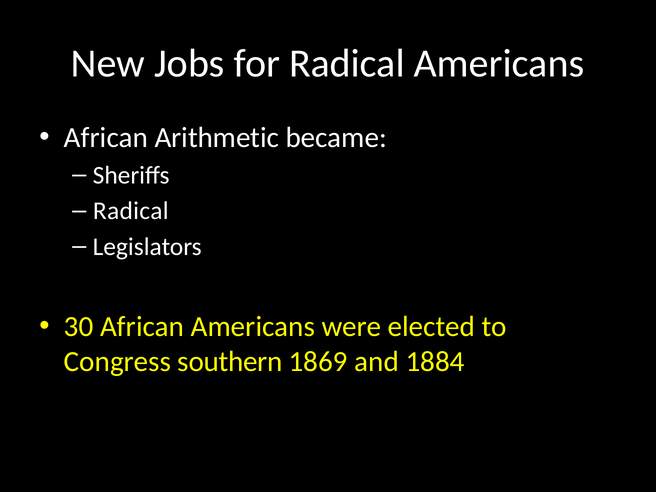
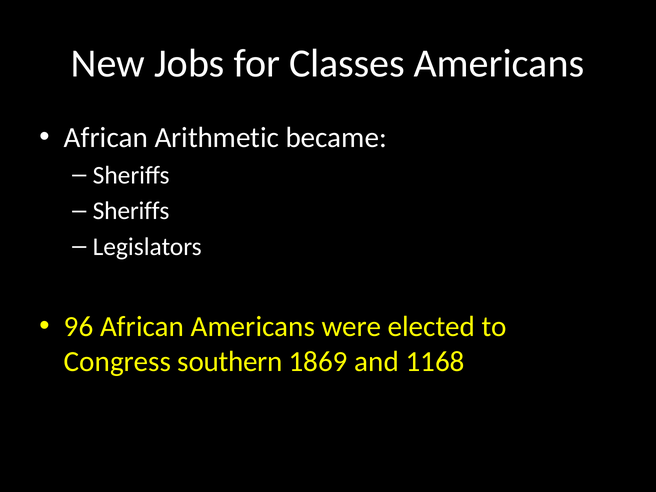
for Radical: Radical -> Classes (347, 64)
Radical: Radical -> Sheriffs (131, 211)
30: 30 -> 96 (79, 327)
1884: 1884 -> 1168 (435, 362)
